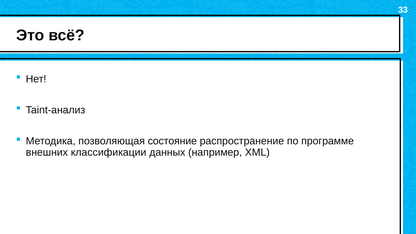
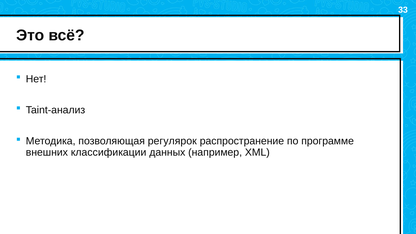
состояние: состояние -> регулярок (172, 141)
